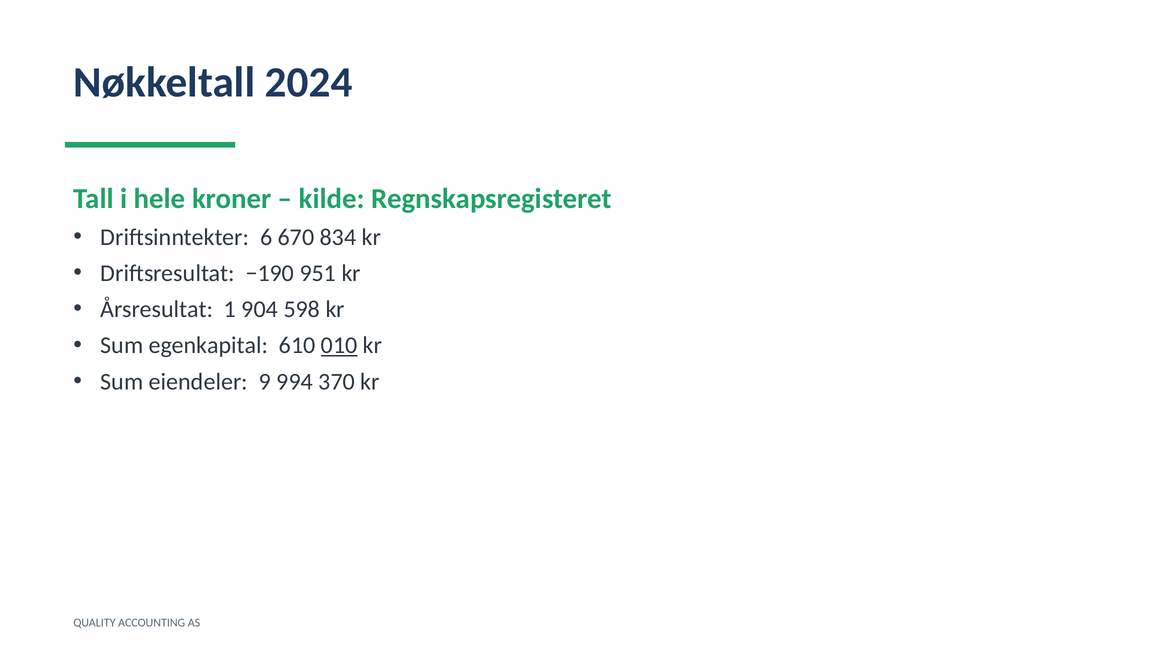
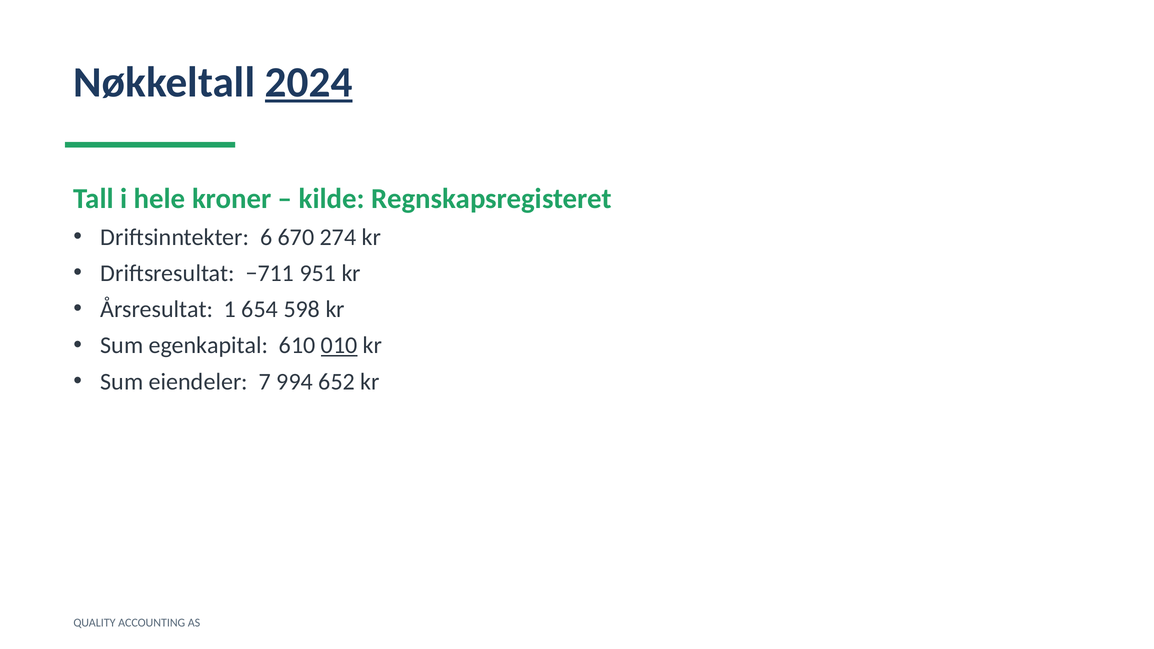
2024 underline: none -> present (309, 82)
834: 834 -> 274 (338, 237)
−190: −190 -> −711 (270, 273)
904: 904 -> 654 (260, 309)
9: 9 -> 7 (265, 382)
370: 370 -> 652 (337, 382)
